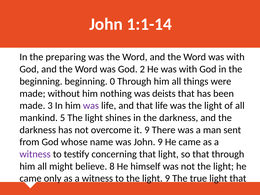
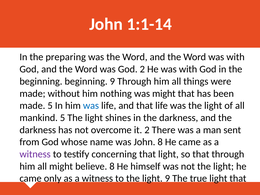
beginning 0: 0 -> 9 (112, 81)
was deists: deists -> might (164, 93)
made 3: 3 -> 5 (50, 106)
was colour: purple -> blue (91, 106)
it 9: 9 -> 2 (147, 130)
John 9: 9 -> 8 (160, 142)
